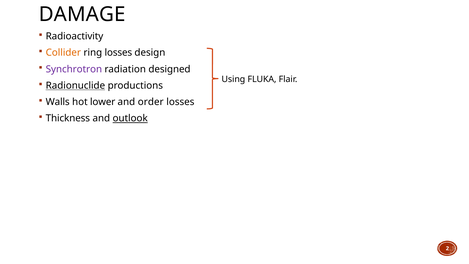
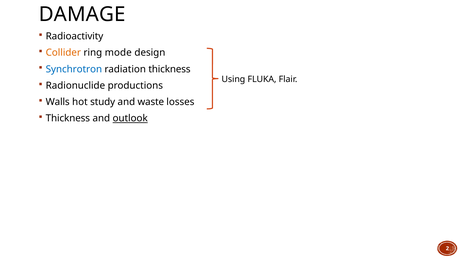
ring losses: losses -> mode (118, 53)
Synchrotron colour: purple -> blue (74, 69)
radiation designed: designed -> thickness (170, 69)
Radionuclide underline: present -> none (75, 86)
lower: lower -> study (103, 102)
order: order -> waste (151, 102)
